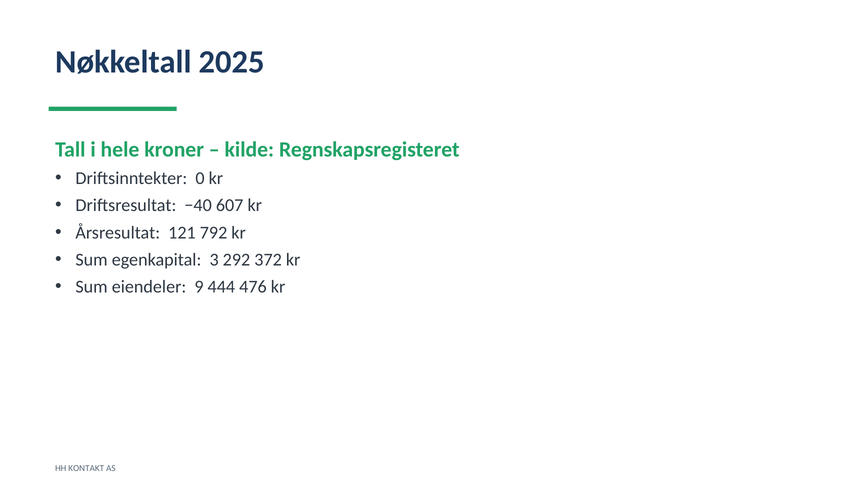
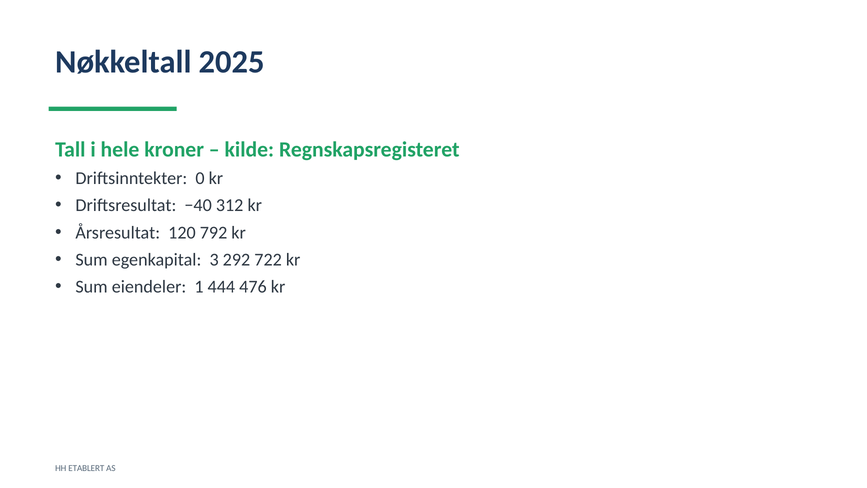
607: 607 -> 312 (230, 205)
121: 121 -> 120 (182, 233)
372: 372 -> 722 (268, 260)
9: 9 -> 1 (199, 287)
KONTAKT: KONTAKT -> ETABLERT (86, 468)
